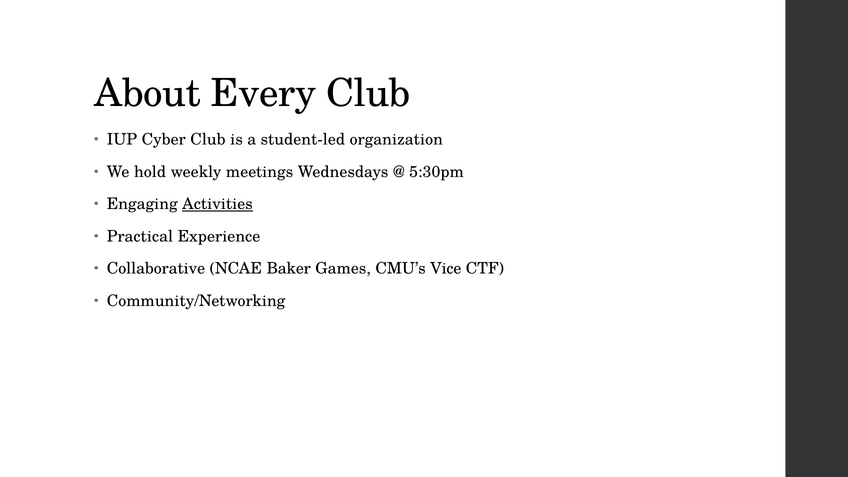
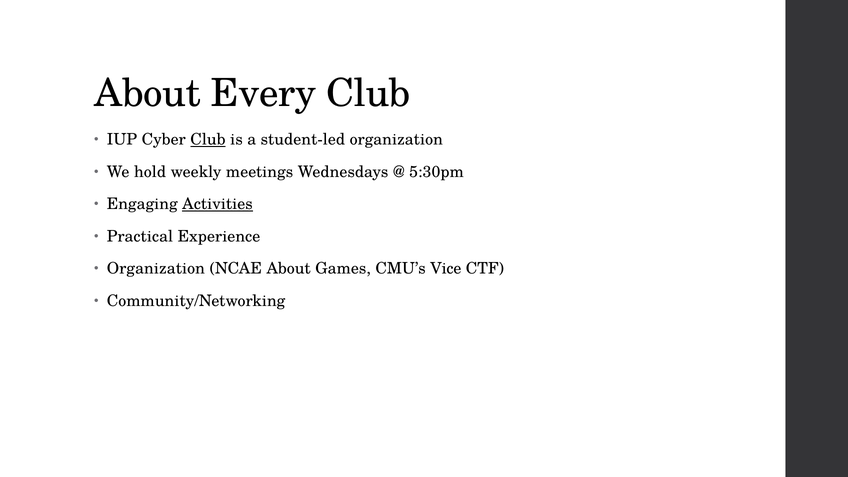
Club underline: none -> present (208, 140)
Collaborative: Collaborative -> Organization (156, 269)
NCAE Baker: Baker -> About (289, 269)
